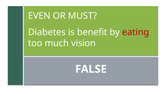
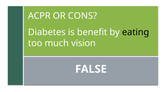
EVEN: EVEN -> ACPR (39, 16)
MUST: MUST -> CONS (83, 16)
eating colour: red -> black (136, 32)
